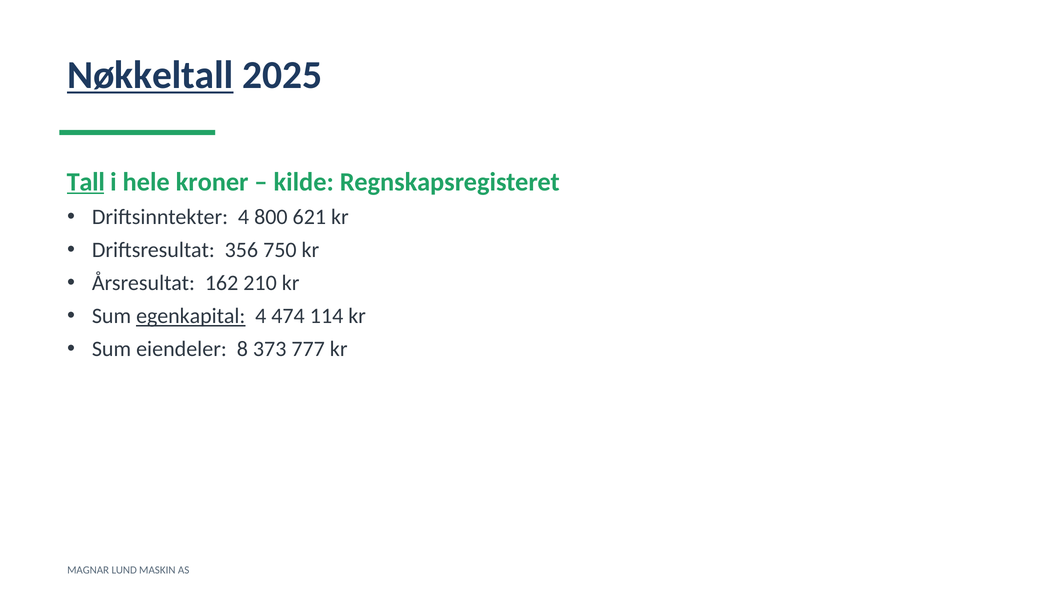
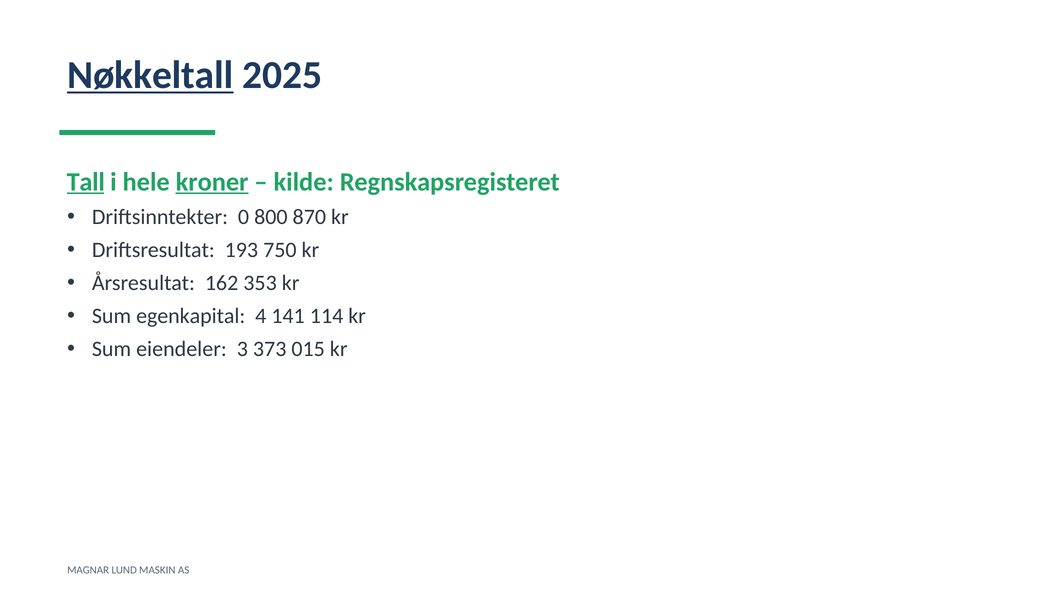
kroner underline: none -> present (212, 182)
Driftsinntekter 4: 4 -> 0 (244, 217)
621: 621 -> 870 (309, 217)
356: 356 -> 193 (241, 250)
210: 210 -> 353 (260, 283)
egenkapital underline: present -> none (191, 316)
474: 474 -> 141 (288, 316)
8: 8 -> 3 (242, 349)
777: 777 -> 015 (308, 349)
